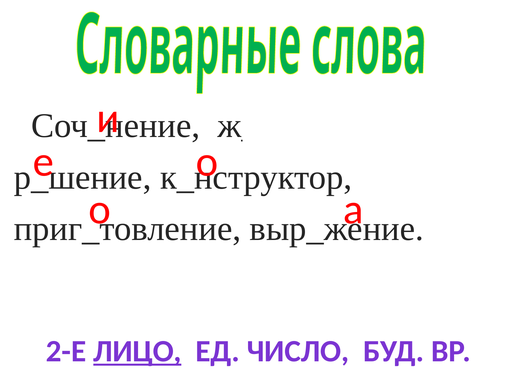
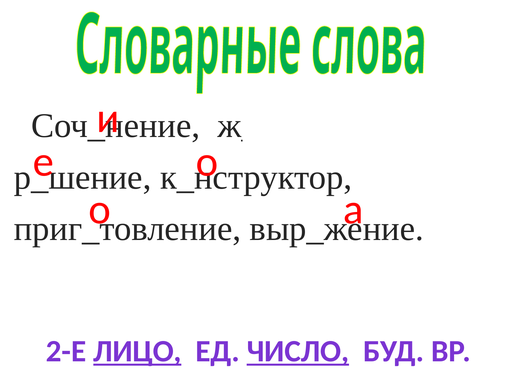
ЧИСЛО underline: none -> present (298, 352)
